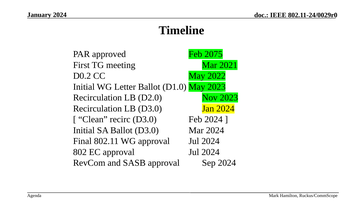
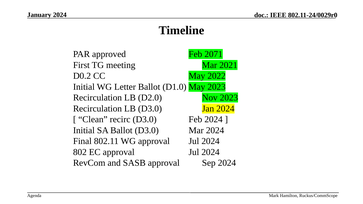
2075: 2075 -> 2071 (214, 54)
